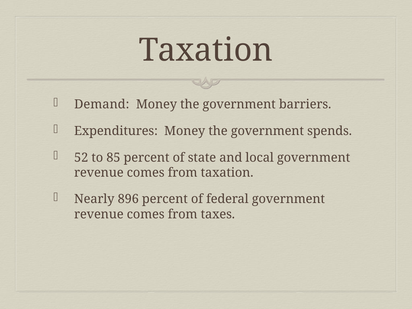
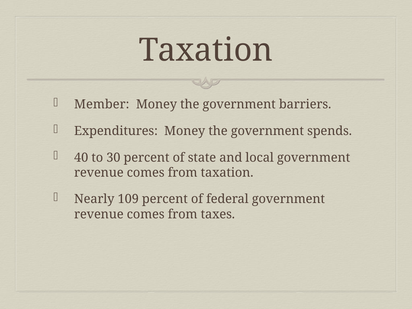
Demand: Demand -> Member (102, 104)
52: 52 -> 40 (81, 158)
85: 85 -> 30 (113, 158)
896: 896 -> 109 (128, 199)
